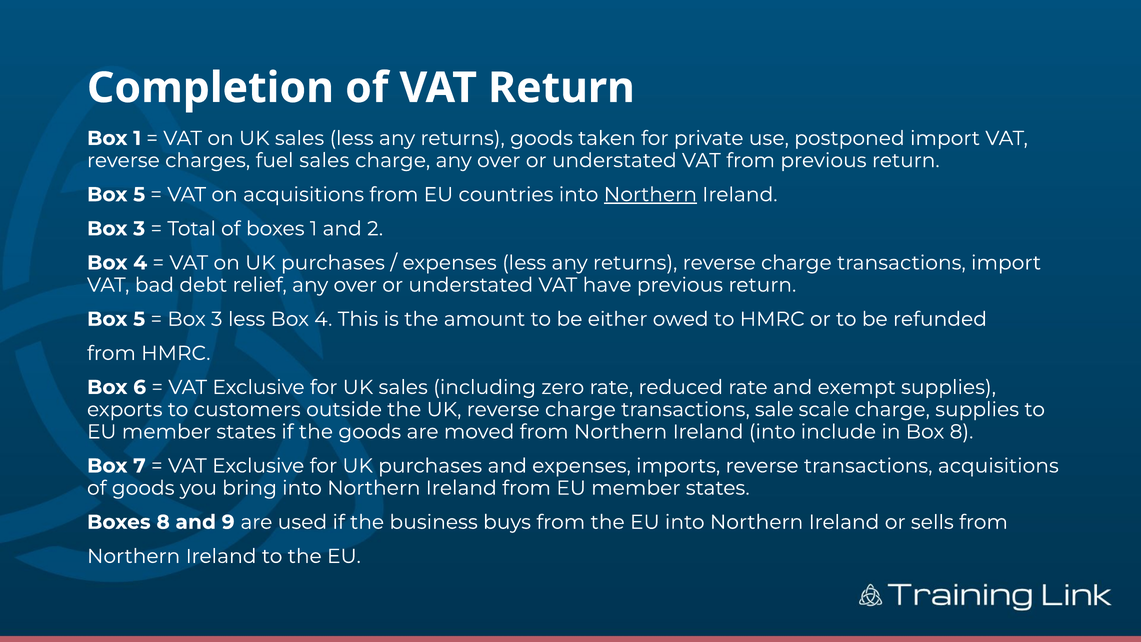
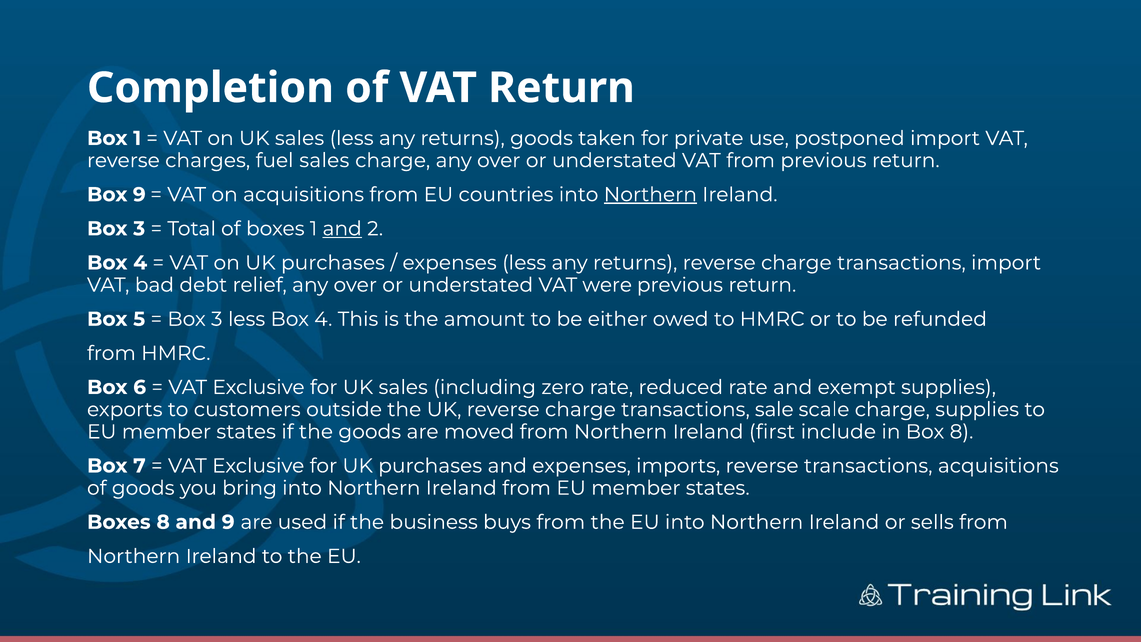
5: 5 -> 9 (139, 195)
and underline: none -> present (342, 229)
have: have -> were (607, 285)
Ireland into: into -> first (772, 432)
